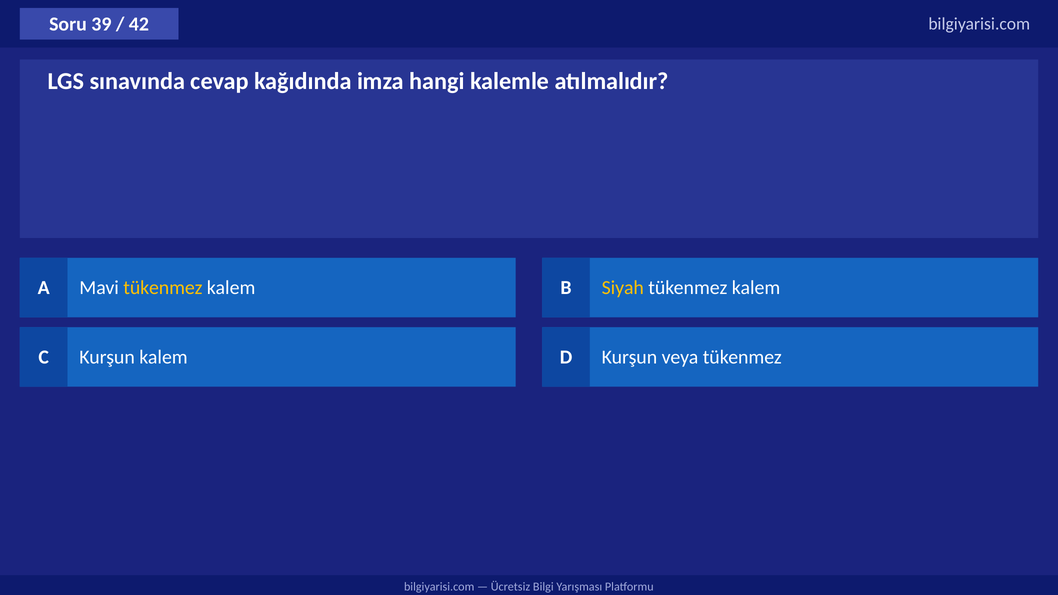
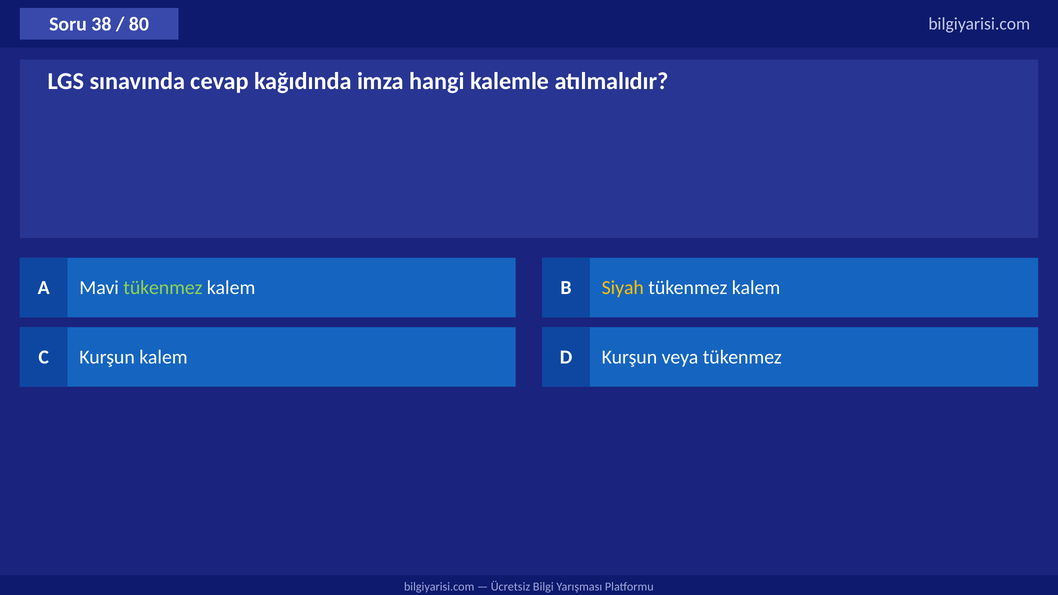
39: 39 -> 38 (101, 24)
42: 42 -> 80 (139, 24)
tükenmez colour: yellow -> light green (163, 288)
